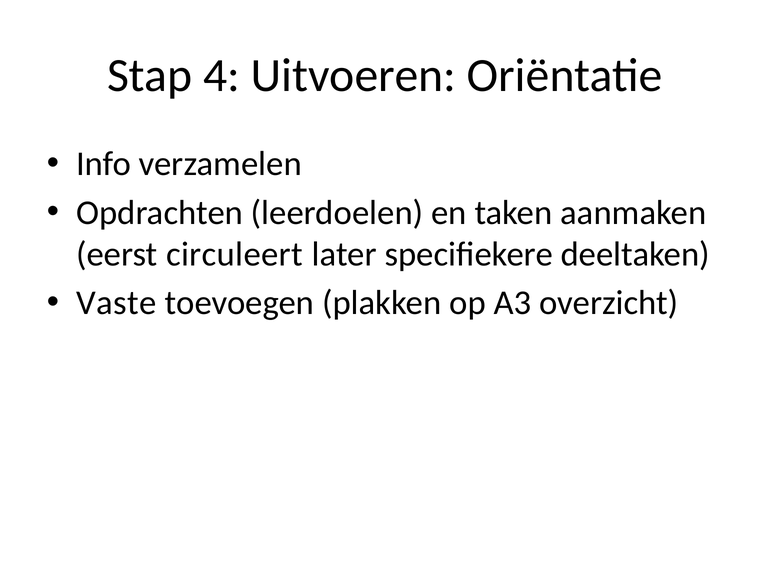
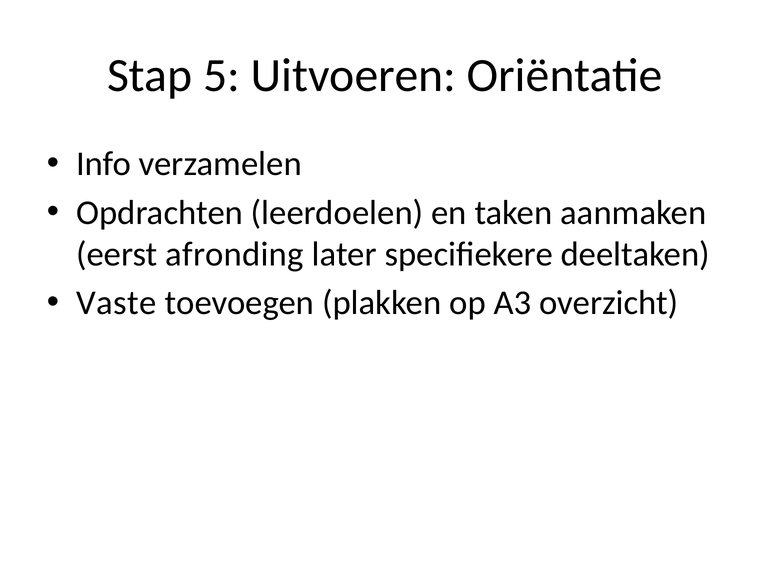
4: 4 -> 5 (222, 76)
circuleert: circuleert -> afronding (234, 254)
